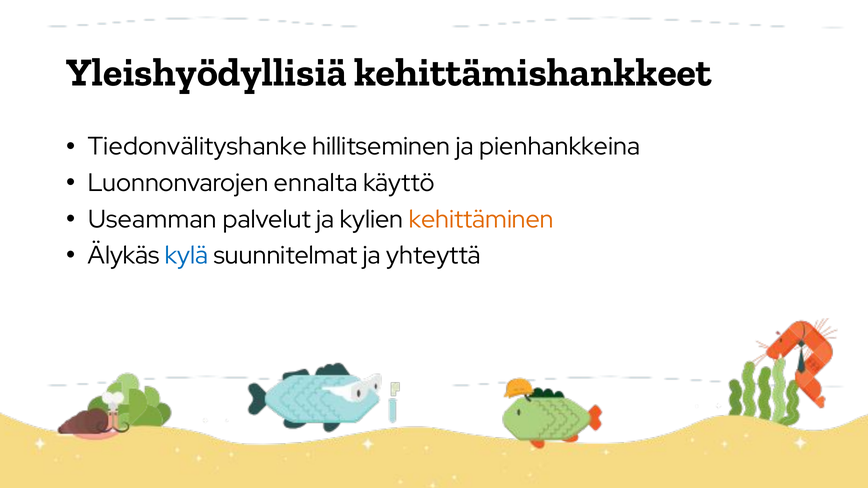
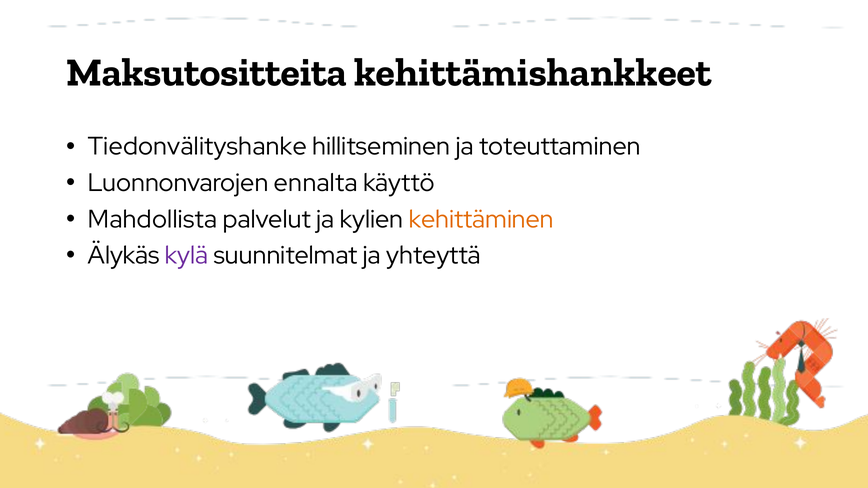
Yleishyödyllisiä: Yleishyödyllisiä -> Maksutositteita (207, 73)
pienhankkeina: pienhankkeina -> toteuttaminen (560, 147)
Useamman: Useamman -> Mahdollista (152, 219)
kylä colour: blue -> purple (187, 256)
